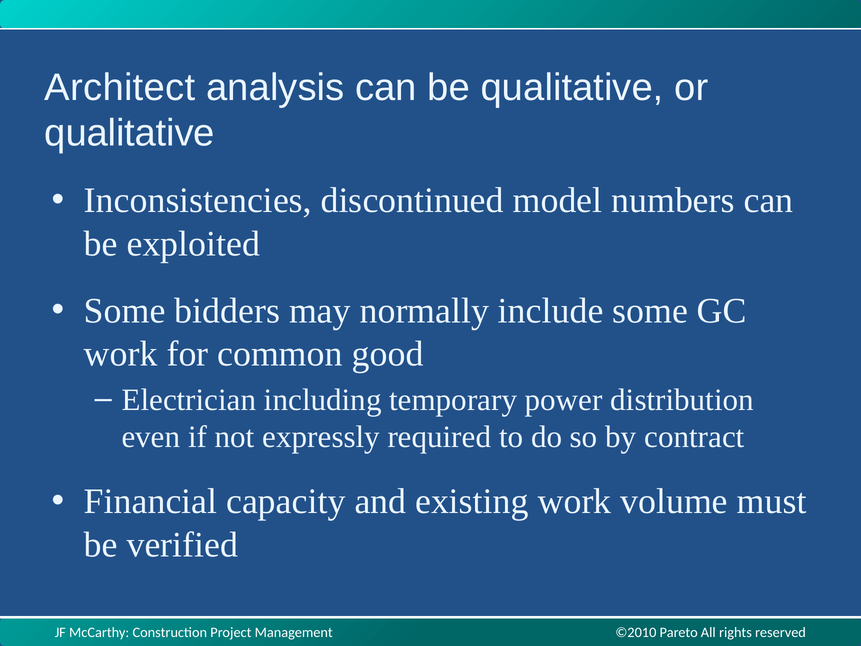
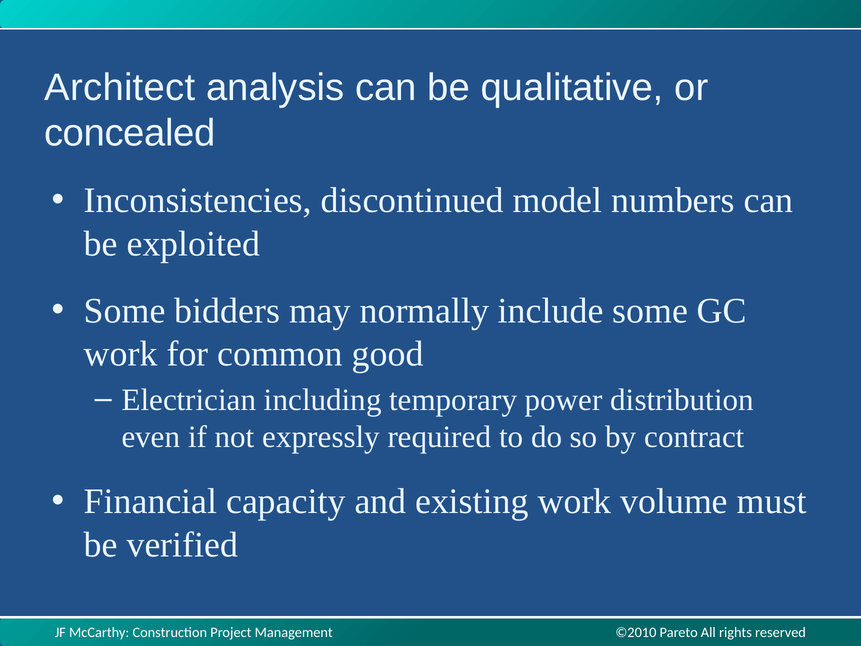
qualitative: qualitative -> concealed (130, 133)
